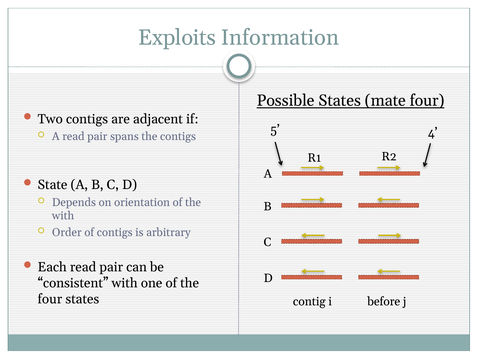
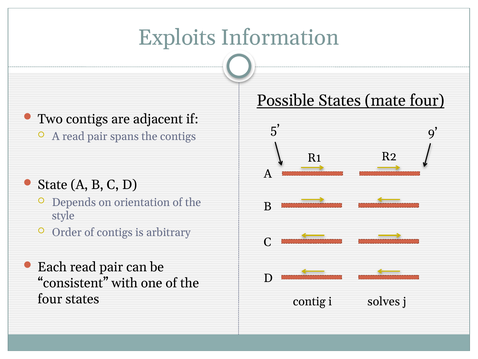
4: 4 -> 9 (433, 133)
with: with -> style (63, 216)
before: before -> solves (384, 301)
